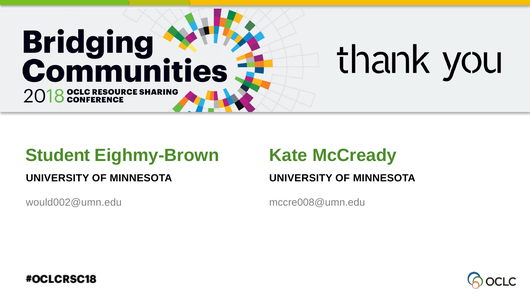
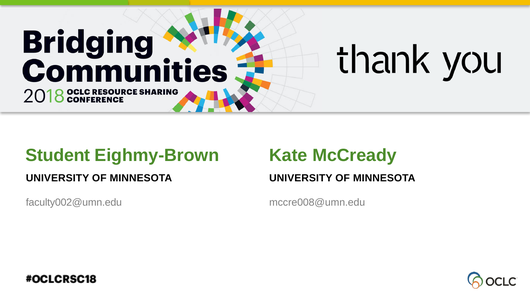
would002@umn.edu: would002@umn.edu -> faculty002@umn.edu (74, 202)
